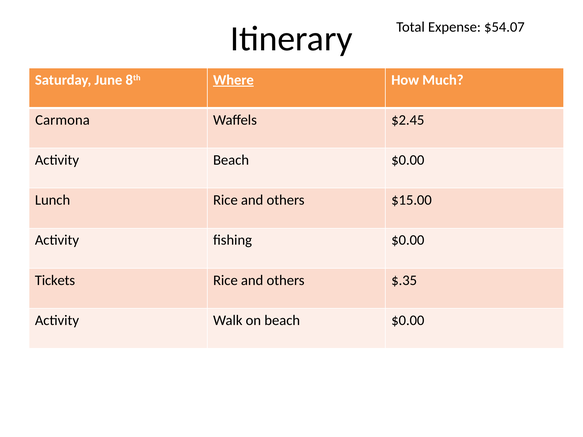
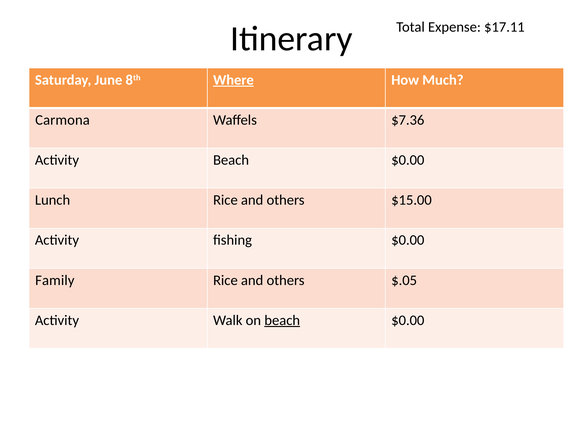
$54.07: $54.07 -> $17.11 (504, 27)
$2.45: $2.45 -> $7.36 (408, 120)
Tickets: Tickets -> Family (55, 280)
$.35: $.35 -> $.05 (404, 280)
beach underline: none -> present (282, 320)
